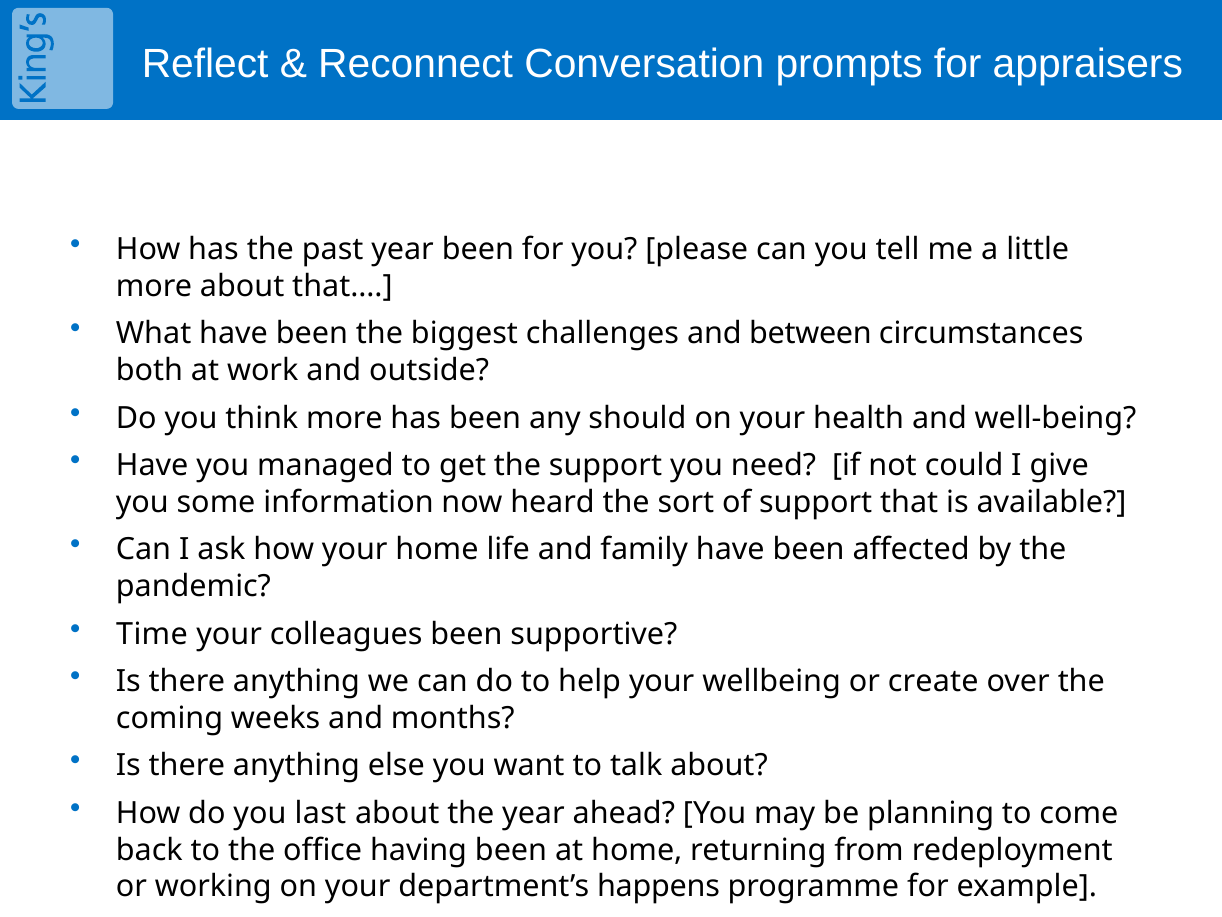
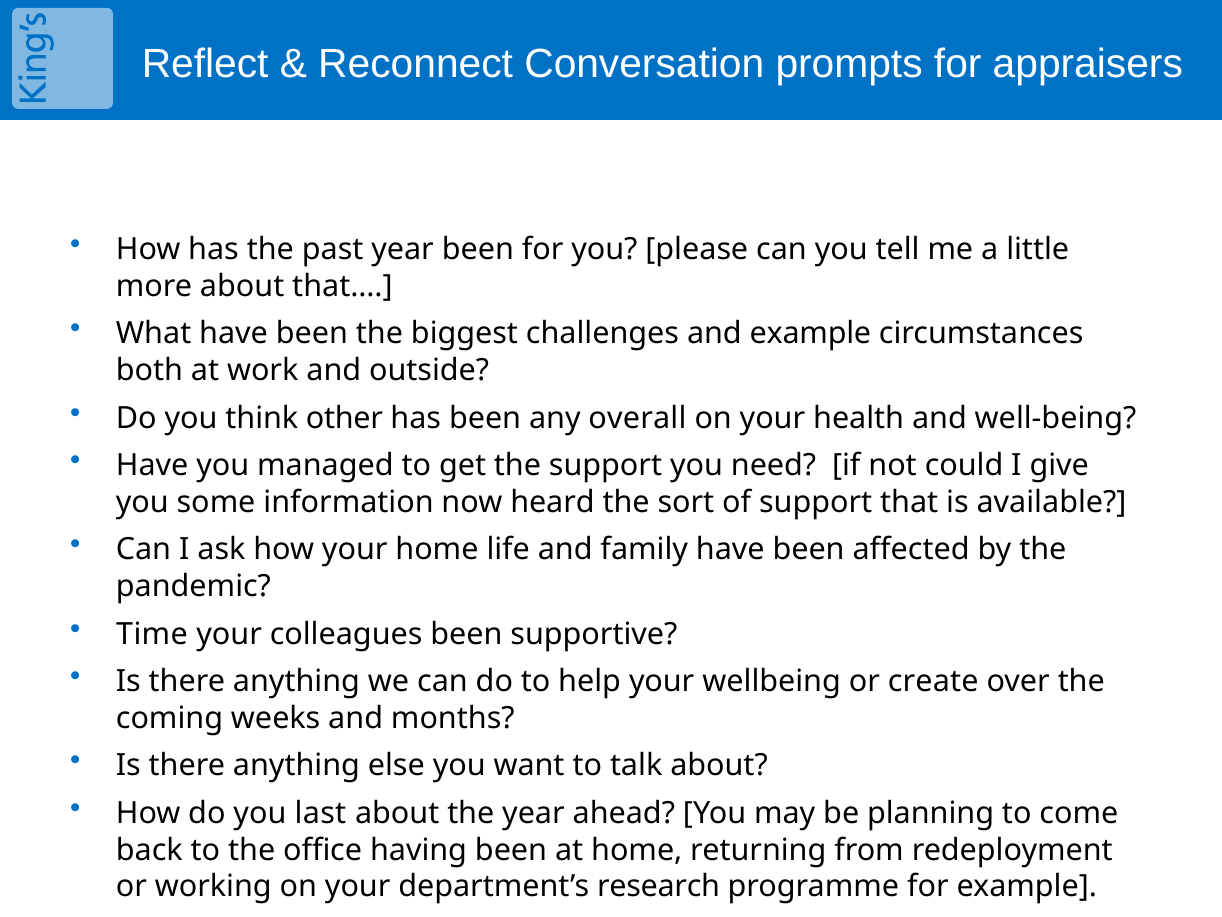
and between: between -> example (810, 334)
think more: more -> other (344, 418)
should: should -> overall (637, 418)
happens: happens -> research (659, 886)
